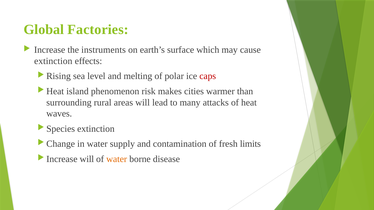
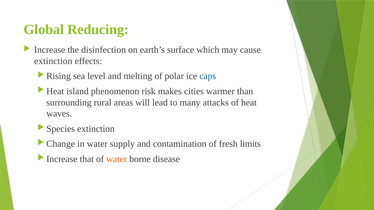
Factories: Factories -> Reducing (98, 29)
instruments: instruments -> disinfection (104, 50)
caps colour: red -> blue (208, 76)
will: will -> that (87, 159)
